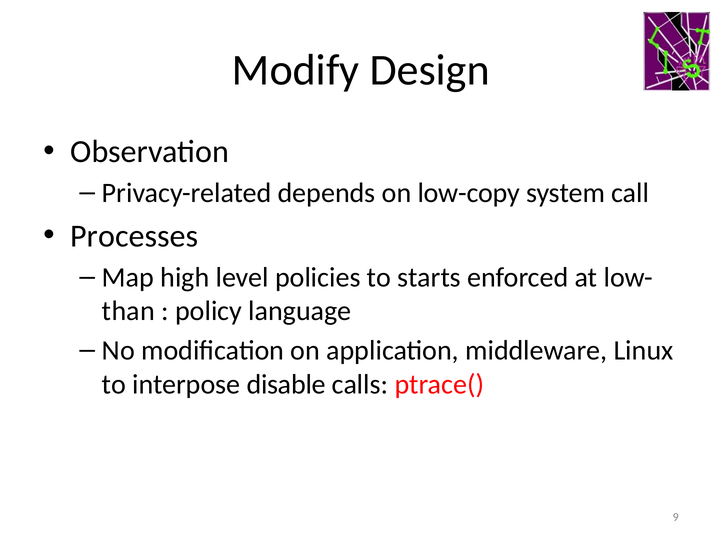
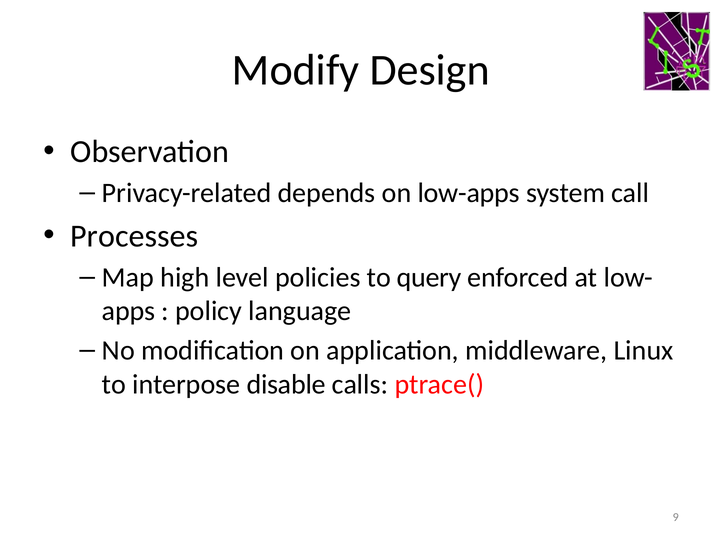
low-copy: low-copy -> low-apps (469, 193)
starts: starts -> query (429, 277)
than: than -> apps (129, 311)
